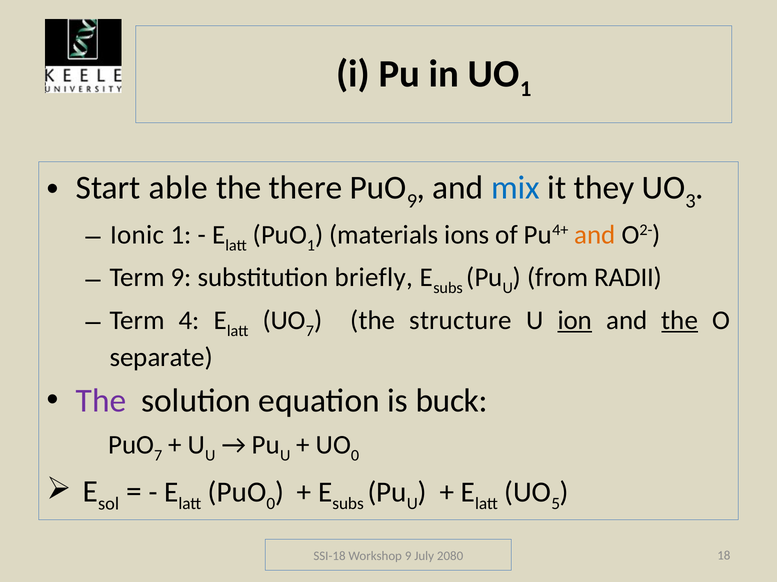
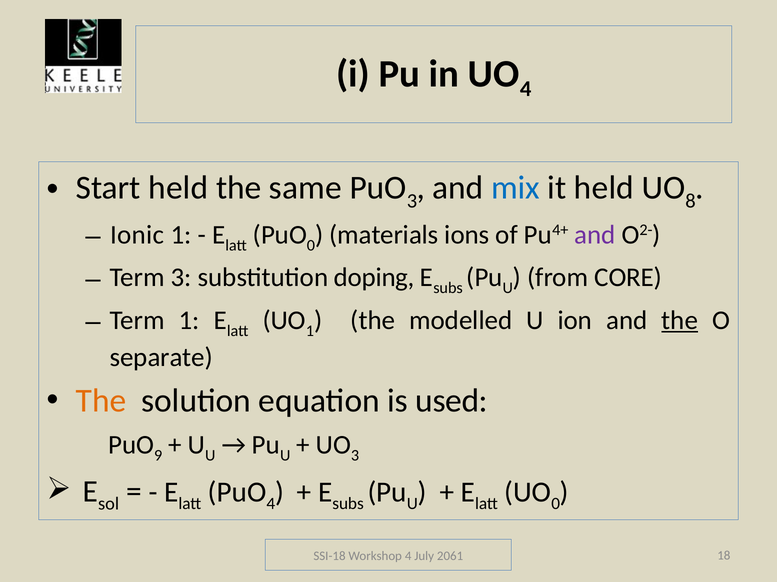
1: 1 -> 4 (526, 89)
Start able: able -> held (178, 188)
there: there -> same (305, 188)
9: 9 -> 3 (412, 201)
it they: they -> held (604, 188)
3: 3 -> 8 (691, 201)
1: 1 -> 0 (311, 246)
and colour: orange -> purple (595, 235)
Term 9: 9 -> 3 (181, 278)
briefly: briefly -> doping (374, 278)
RADII: RADII -> CORE (628, 278)
Term 4: 4 -> 1 (189, 321)
7: 7 -> 1 (310, 331)
structure: structure -> modelled (461, 321)
ion underline: present -> none (575, 321)
The colour: purple -> orange (101, 401)
buck: buck -> used (452, 401)
7: 7 -> 9 (158, 456)
0: 0 -> 3 (355, 456)
0: 0 -> 4 (271, 504)
5: 5 -> 0 (556, 504)
Workshop 9: 9 -> 4 (408, 557)
2080: 2080 -> 2061 (450, 557)
